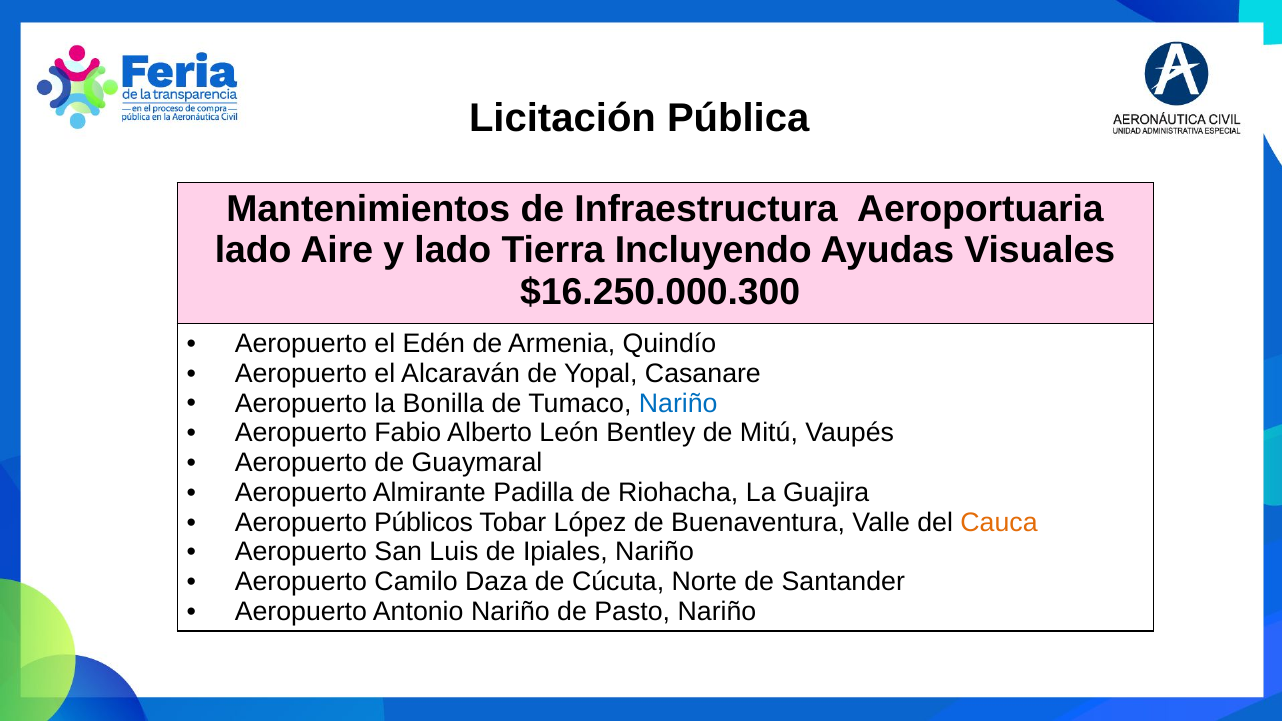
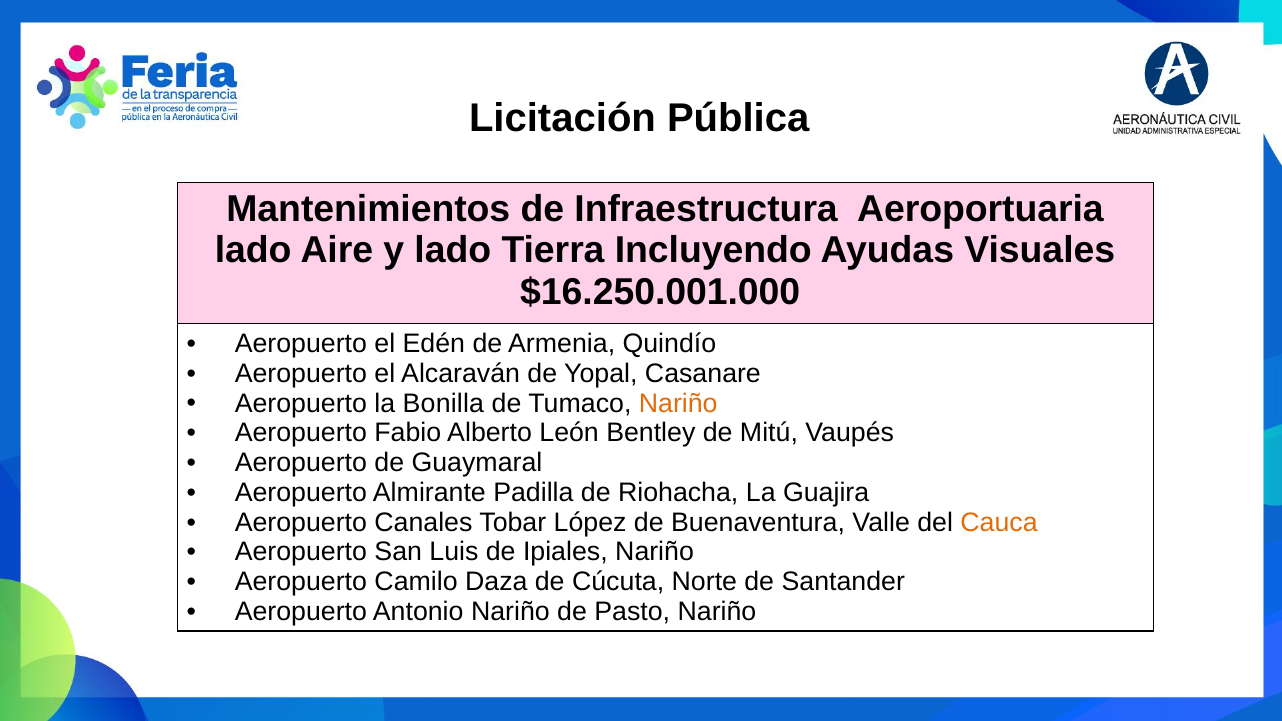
$16.250.000.300: $16.250.000.300 -> $16.250.001.000 (660, 292)
Nariño colour: blue -> orange (678, 403)
Públicos: Públicos -> Canales (423, 522)
